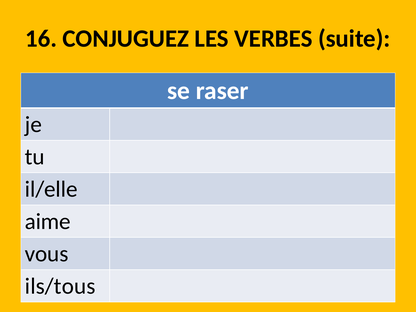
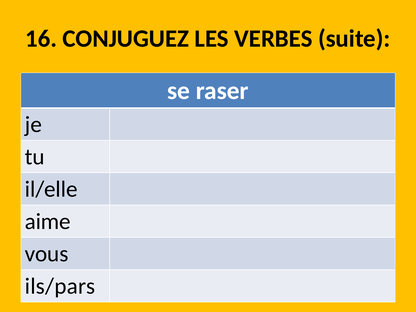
ils/tous: ils/tous -> ils/pars (60, 286)
